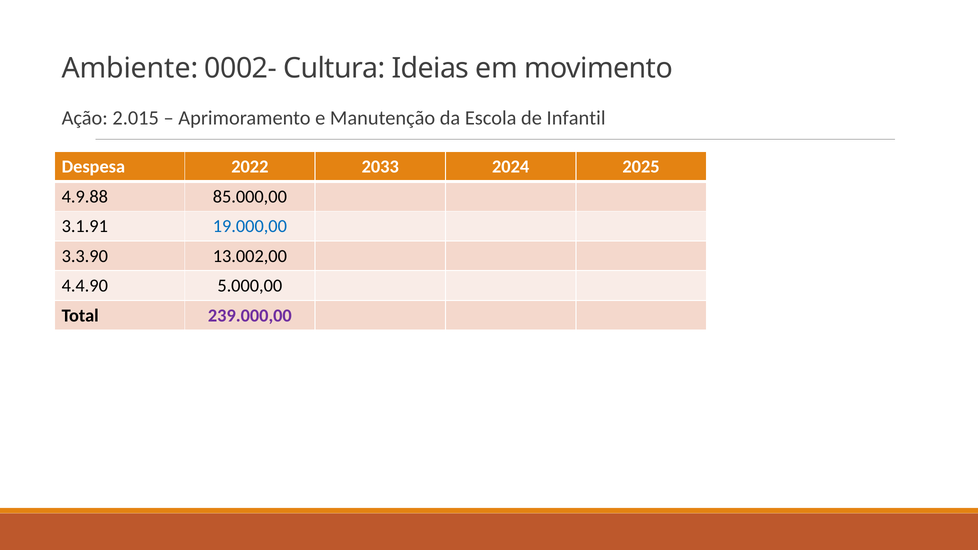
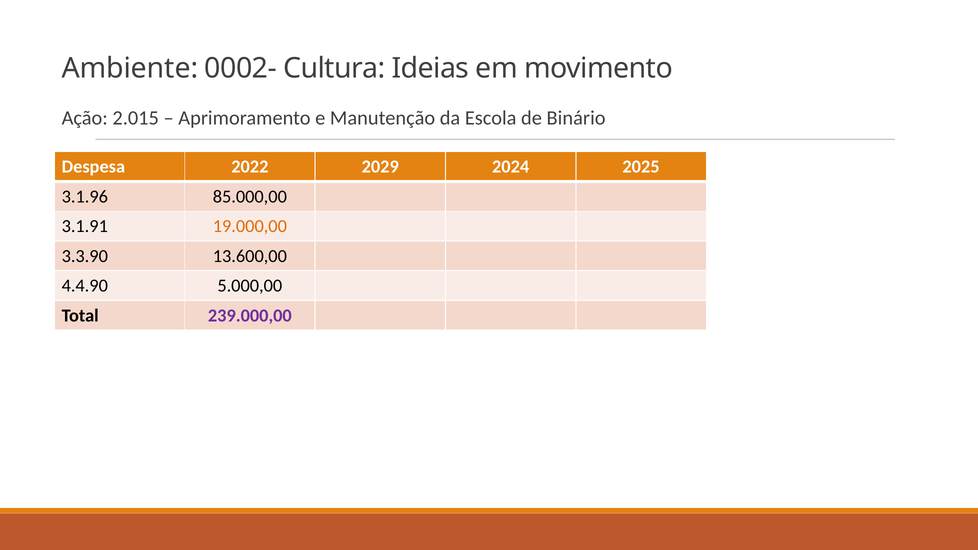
Infantil: Infantil -> Binário (576, 118)
2033: 2033 -> 2029 (380, 167)
4.9.88: 4.9.88 -> 3.1.96 (85, 197)
19.000,00 colour: blue -> orange (250, 226)
13.002,00: 13.002,00 -> 13.600,00 (250, 256)
